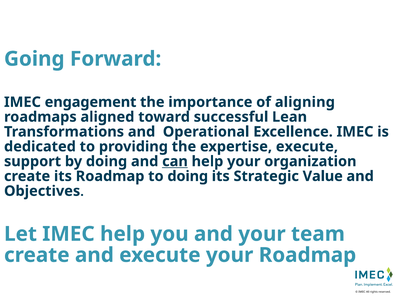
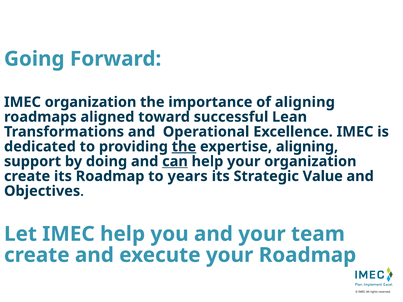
IMEC engagement: engagement -> organization (91, 102)
the underline: none -> present (184, 147)
expertise execute: execute -> aligning (307, 147)
to doing: doing -> years (188, 176)
